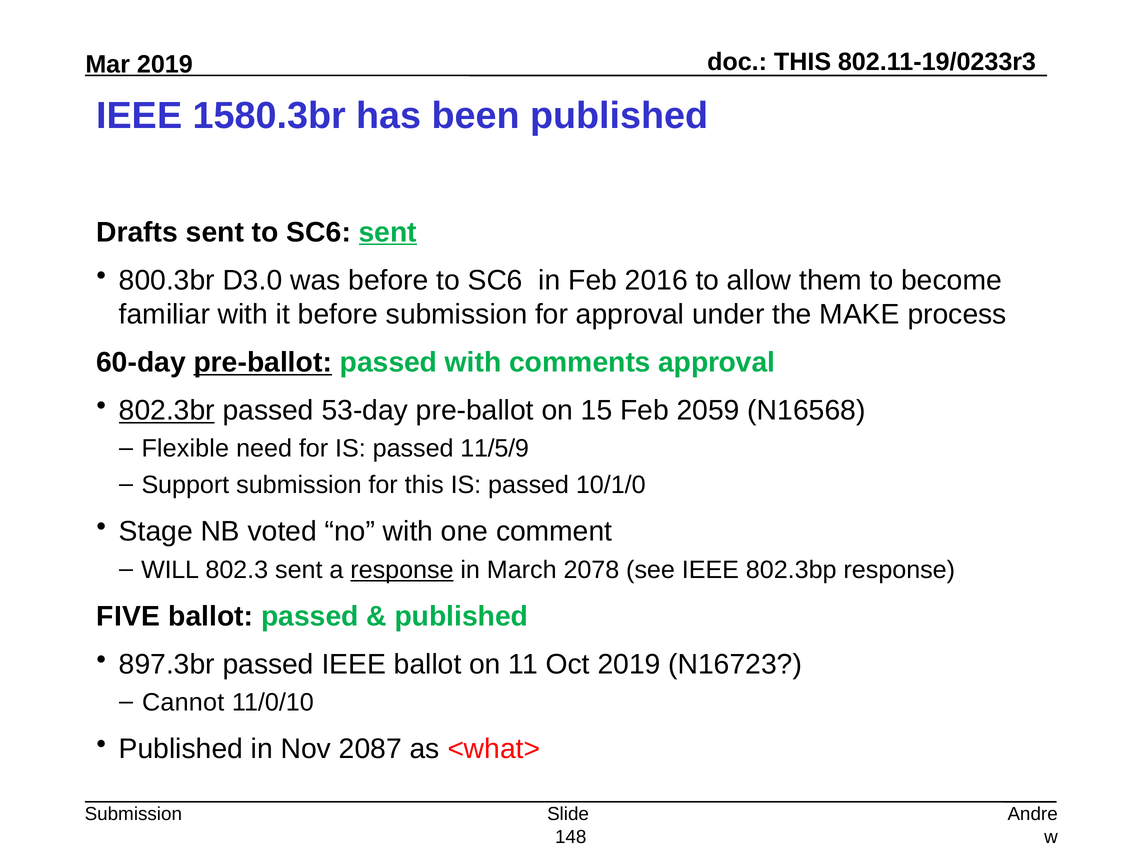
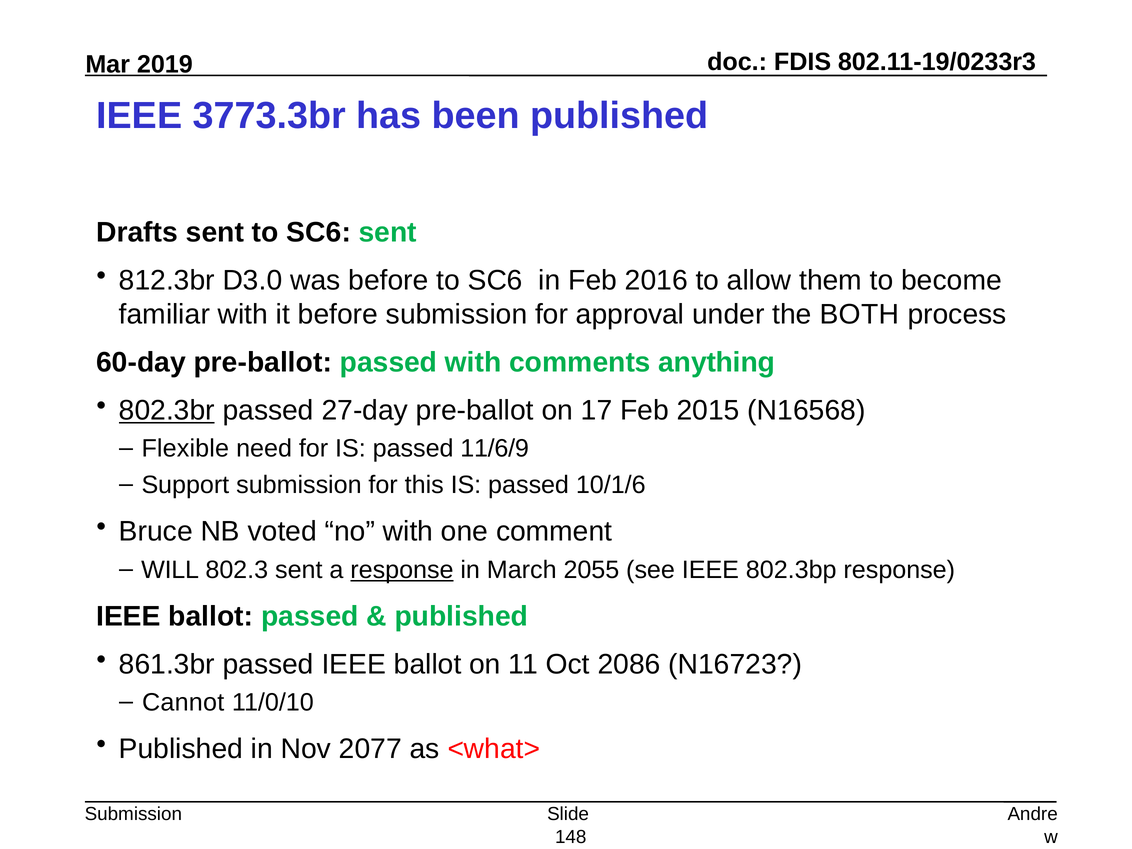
THIS: THIS -> FDIS (803, 62)
1580.3br: 1580.3br -> 3773.3br (269, 116)
sent underline: present -> none (388, 232)
800.3br: 800.3br -> 812.3br (167, 280)
MAKE: MAKE -> BOTH (859, 314)
pre-ballot underline: present -> none (263, 362)
comments approval: approval -> anything (717, 362)
53-day: 53-day -> 27-day (365, 411)
15: 15 -> 17 (597, 411)
2059: 2059 -> 2015 (708, 411)
11/5/9: 11/5/9 -> 11/6/9 (495, 449)
10/1/0: 10/1/0 -> 10/1/6 (611, 485)
Stage: Stage -> Bruce (156, 532)
2078: 2078 -> 2055 (591, 570)
FIVE: FIVE -> IEEE (128, 616)
897.3br: 897.3br -> 861.3br (167, 664)
Oct 2019: 2019 -> 2086 (629, 664)
2087: 2087 -> 2077 (370, 749)
